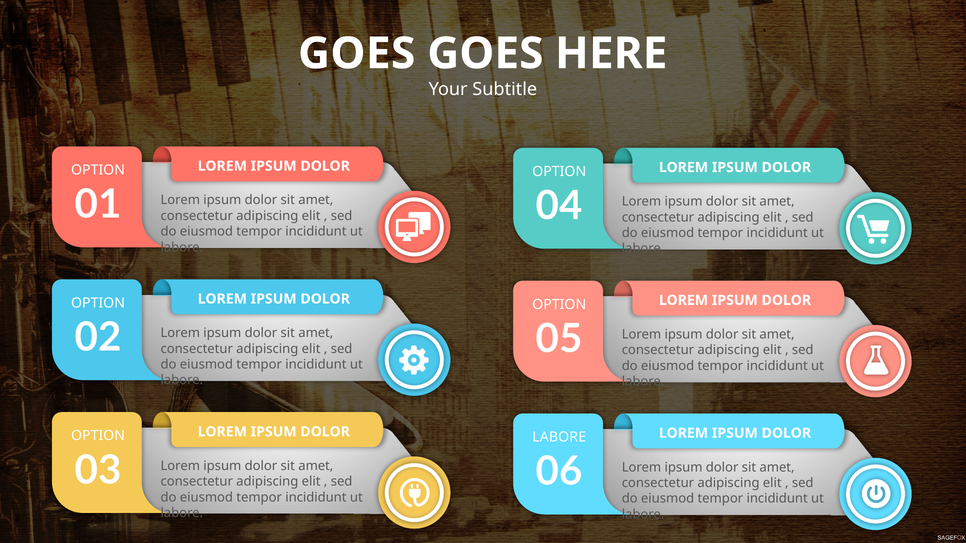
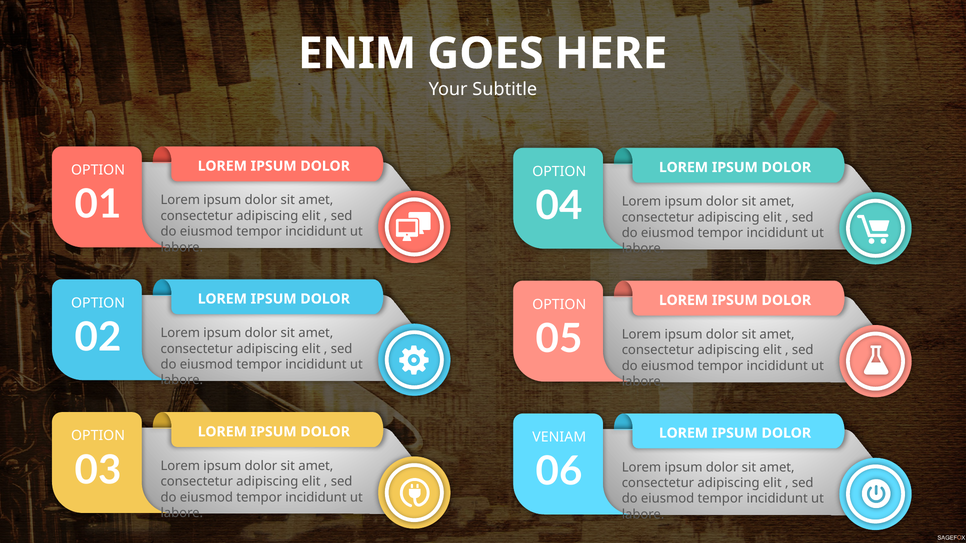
GOES: GOES -> ENIM (357, 54)
LABORE: LABORE -> VENIAM (559, 438)
